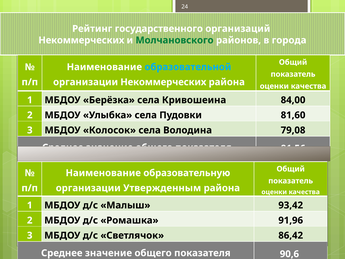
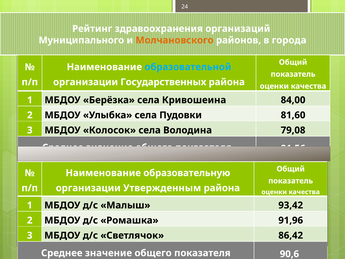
государственного: государственного -> здравоохранения (159, 29)
Некоммерческих: Некоммерческих -> Муниципального (81, 40)
Молчановского colour: green -> orange (175, 40)
организации Некоммерческих: Некоммерческих -> Государственных (163, 82)
